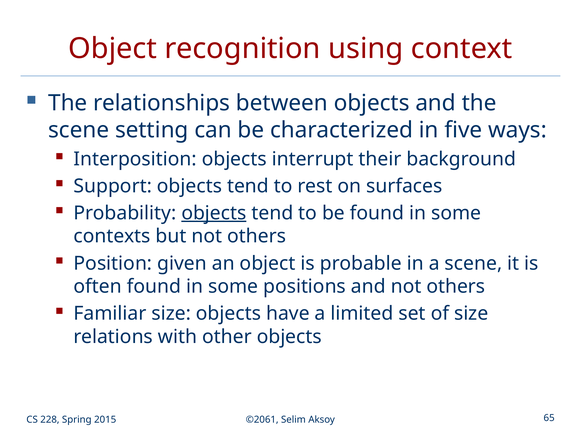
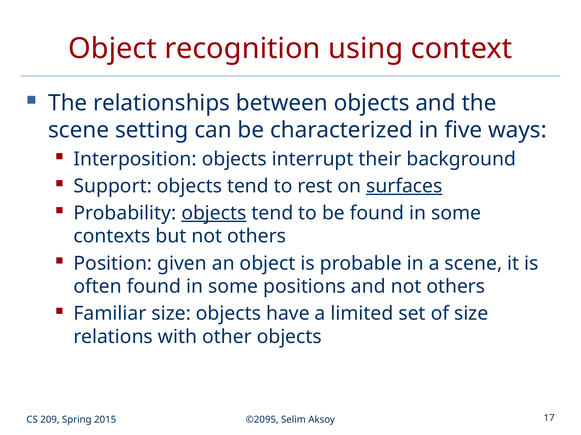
surfaces underline: none -> present (404, 186)
228: 228 -> 209 (50, 420)
©2061: ©2061 -> ©2095 (262, 420)
65: 65 -> 17 (549, 419)
